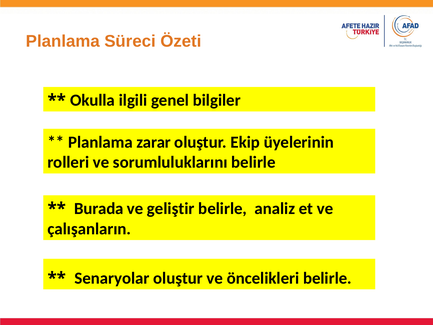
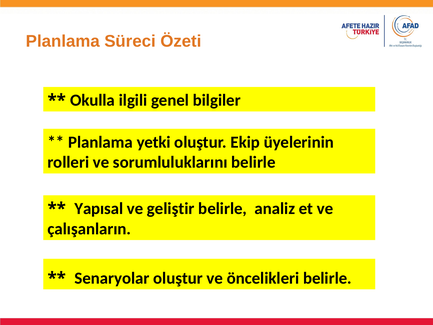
zarar: zarar -> yetki (154, 142)
Burada: Burada -> Yapısal (99, 209)
